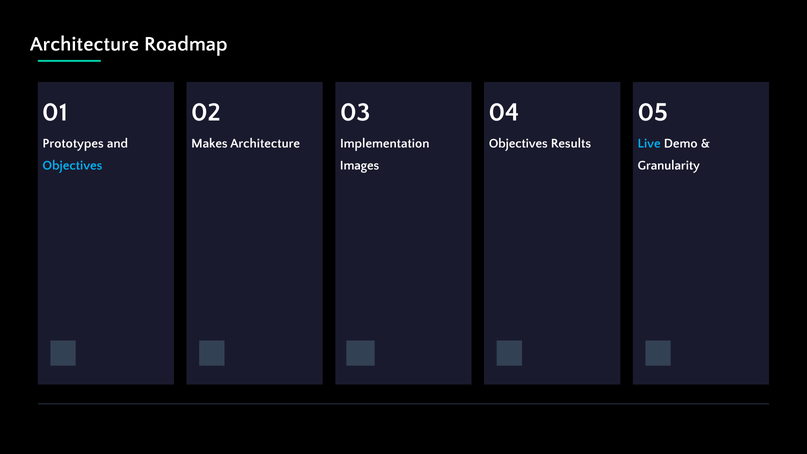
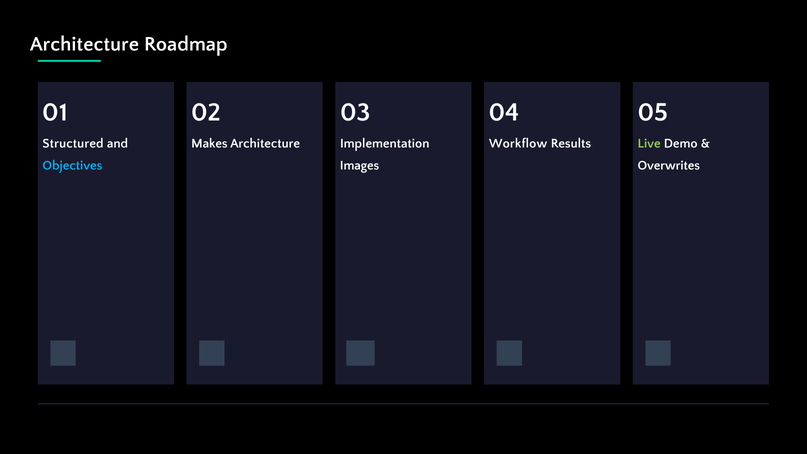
Prototypes: Prototypes -> Structured (73, 143)
Objectives: Objectives -> Workflow (518, 143)
Live colour: light blue -> light green (649, 143)
Granularity: Granularity -> Overwrites (669, 165)
